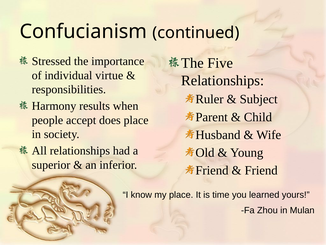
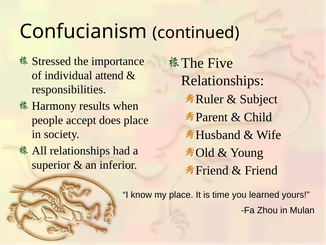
virtue: virtue -> attend (109, 75)
